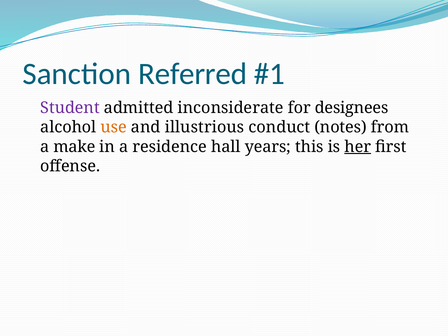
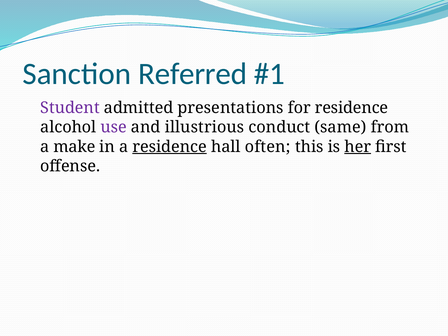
inconsiderate: inconsiderate -> presentations (231, 108)
for designees: designees -> residence (352, 108)
use colour: orange -> purple (114, 127)
notes: notes -> same (340, 127)
residence underline: none -> present (170, 147)
years: years -> often (268, 147)
